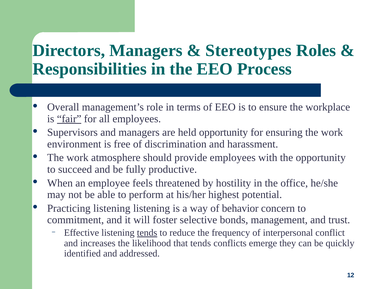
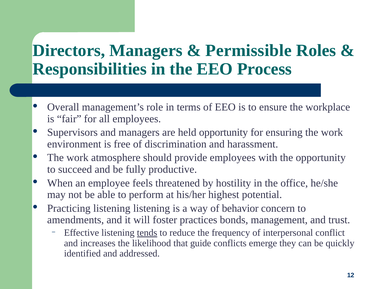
Stereotypes: Stereotypes -> Permissible (249, 50)
fair underline: present -> none (69, 119)
commitment: commitment -> amendments (76, 220)
selective: selective -> practices (198, 220)
that tends: tends -> guide (201, 243)
